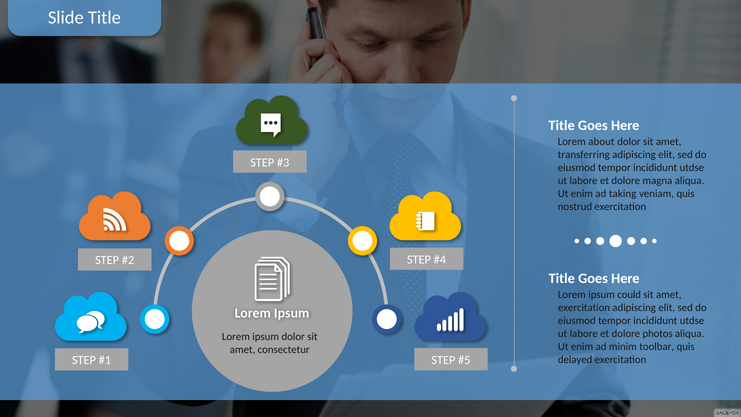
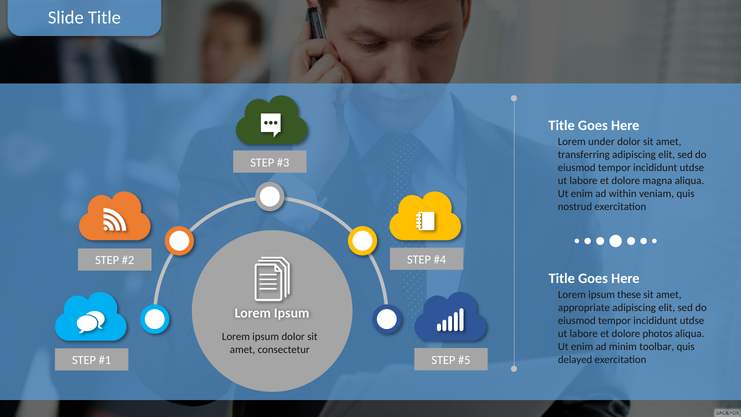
about: about -> under (601, 142)
taking: taking -> within (623, 193)
could: could -> these (629, 294)
exercitation: exercitation -> appropriate (584, 307)
